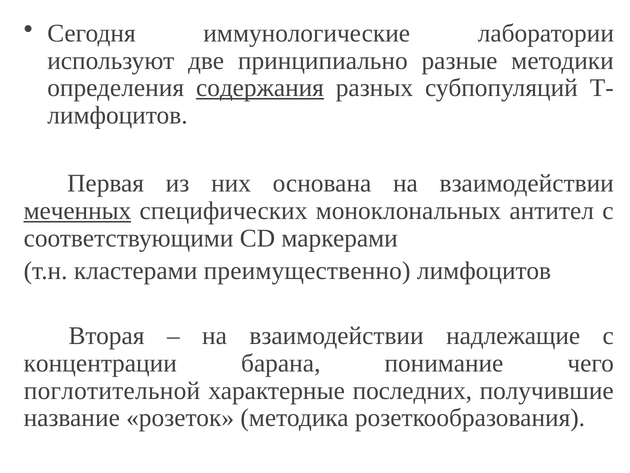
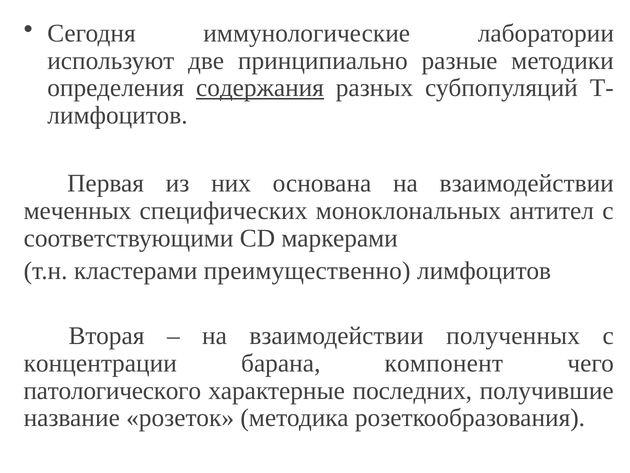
меченных underline: present -> none (77, 211)
надлежащие: надлежащие -> полученных (513, 335)
понимание: понимание -> компонент (444, 363)
поглотительной: поглотительной -> патологического (112, 390)
